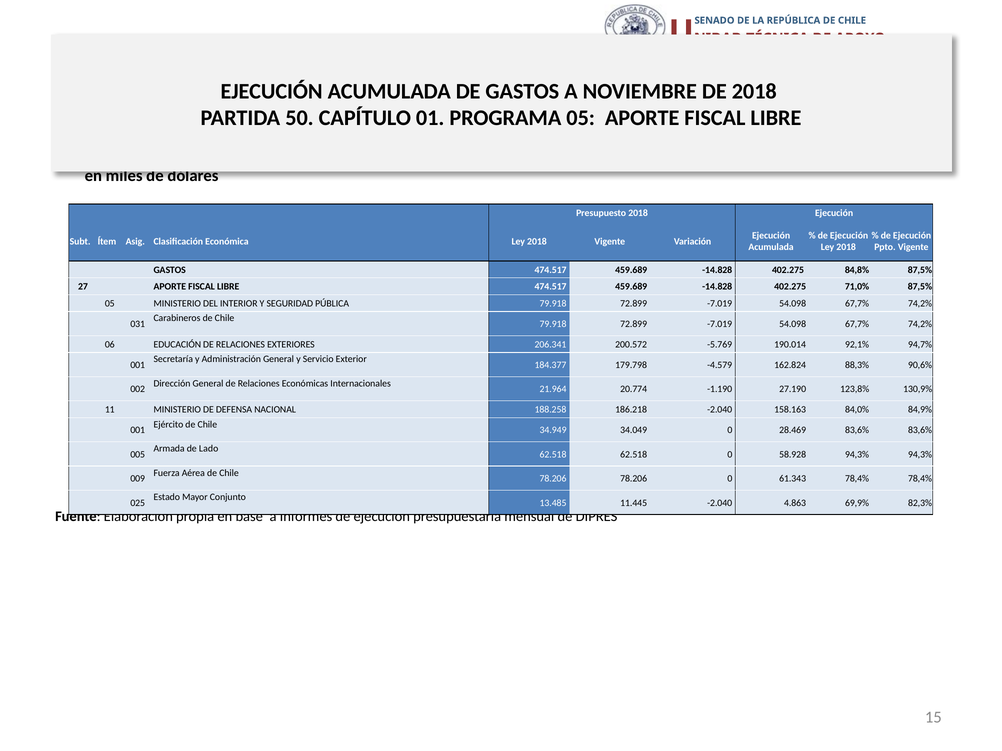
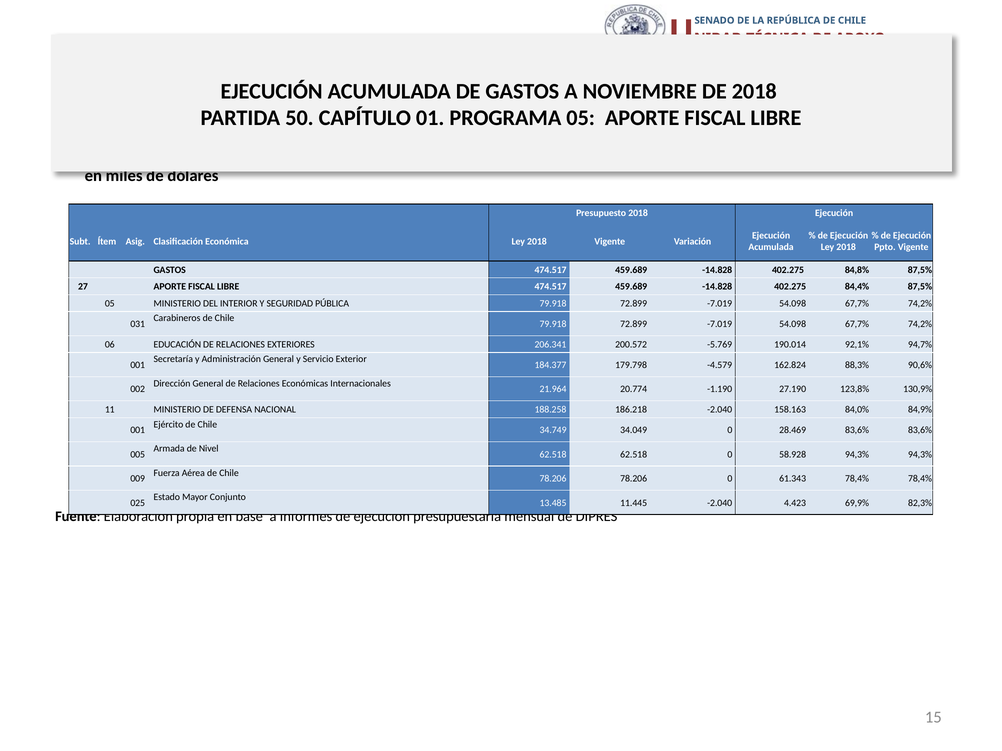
71,0%: 71,0% -> 84,4% (857, 287)
34.949: 34.949 -> 34.749 (553, 430)
Lado: Lado -> Nivel (209, 449)
4.863: 4.863 -> 4.423 (795, 503)
